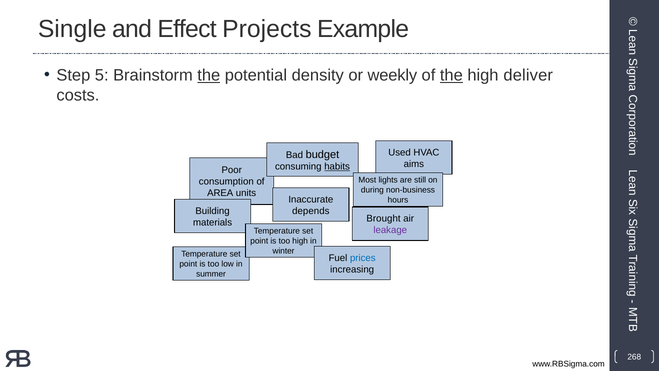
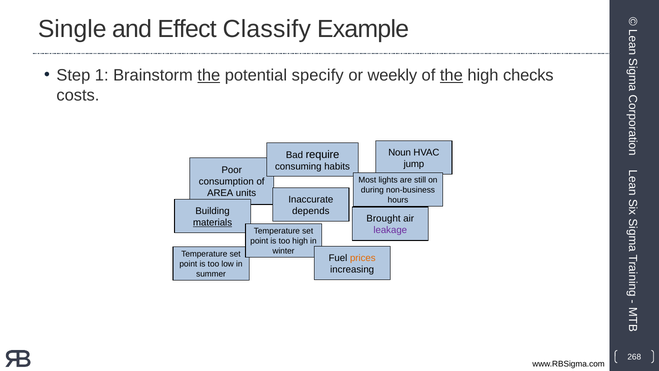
Projects: Projects -> Classify (267, 29)
5: 5 -> 1 (102, 75)
density: density -> specify (318, 75)
deliver: deliver -> checks (528, 75)
Used: Used -> Noun (400, 152)
budget: budget -> require (322, 154)
aims: aims -> jump (414, 164)
habits underline: present -> none (337, 167)
materials underline: none -> present (213, 222)
prices colour: blue -> orange (363, 258)
